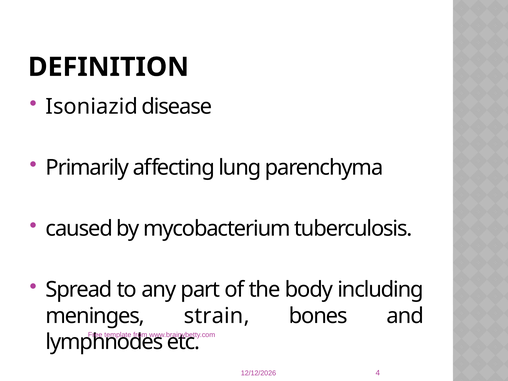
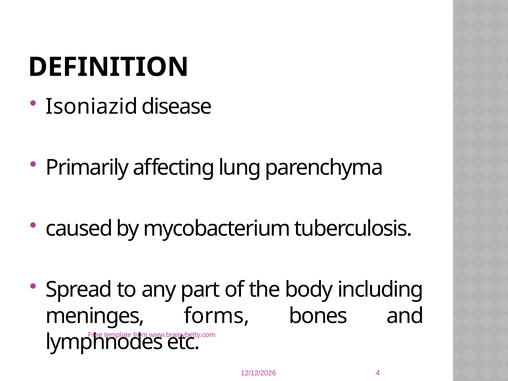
strain: strain -> forms (217, 316)
